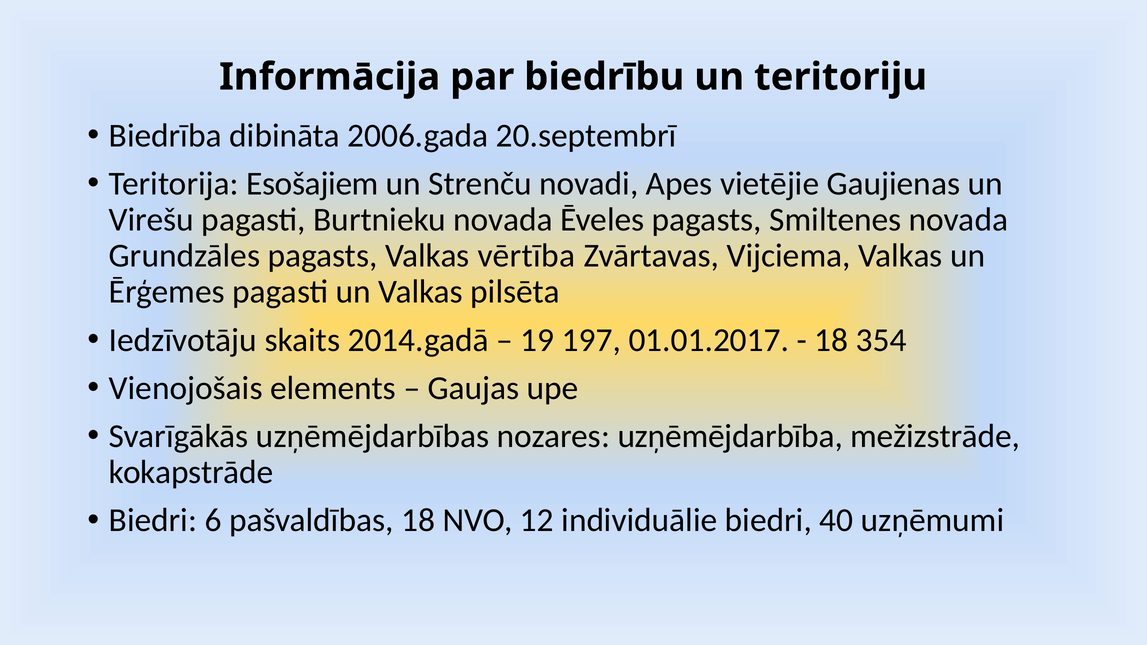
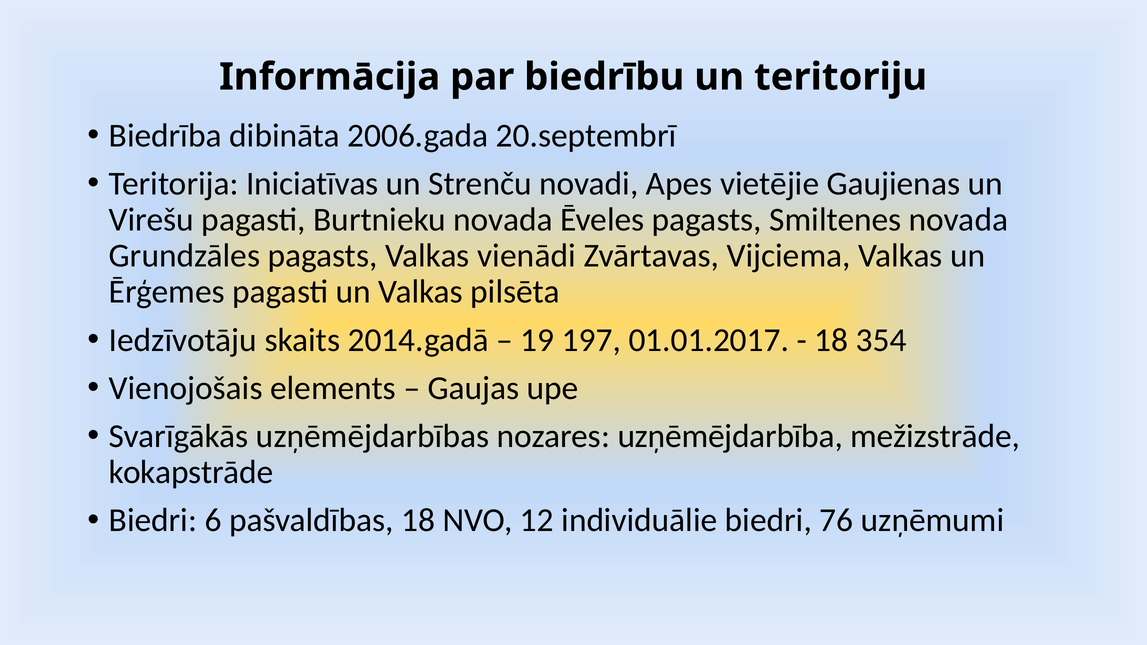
Esošajiem: Esošajiem -> Iniciatīvas (312, 184)
vērtība: vērtība -> vienādi (527, 256)
40: 40 -> 76 (836, 521)
